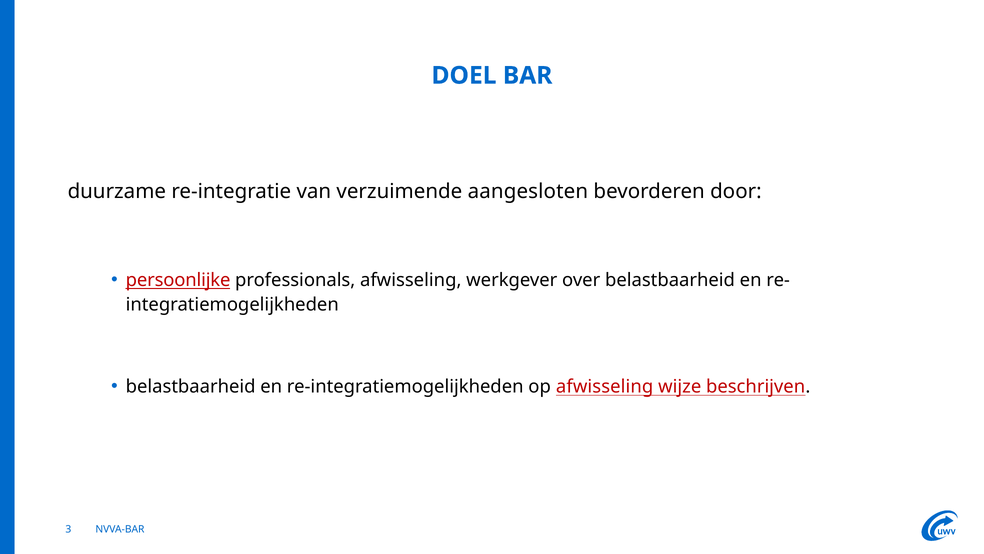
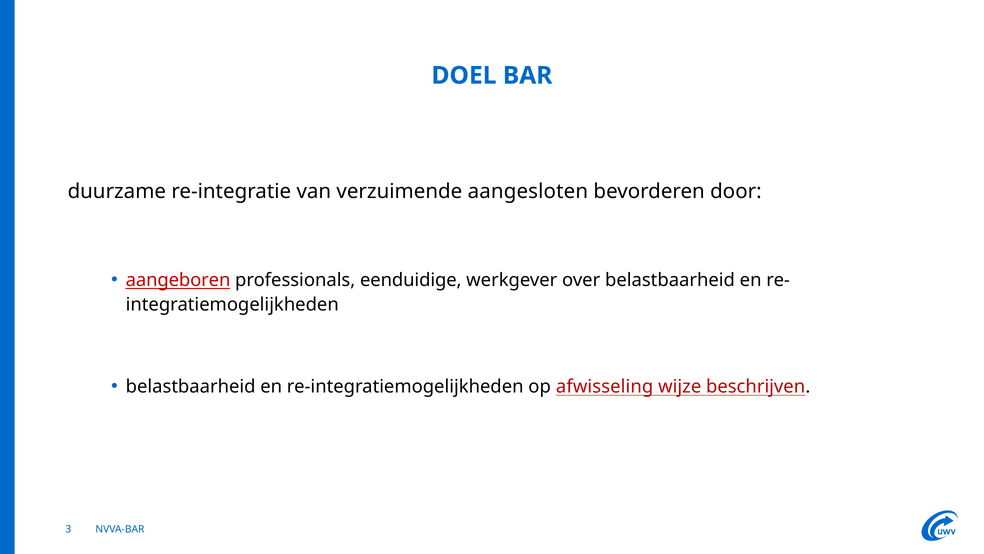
persoonlijke: persoonlijke -> aangeboren (178, 280)
professionals afwisseling: afwisseling -> eenduidige (411, 280)
